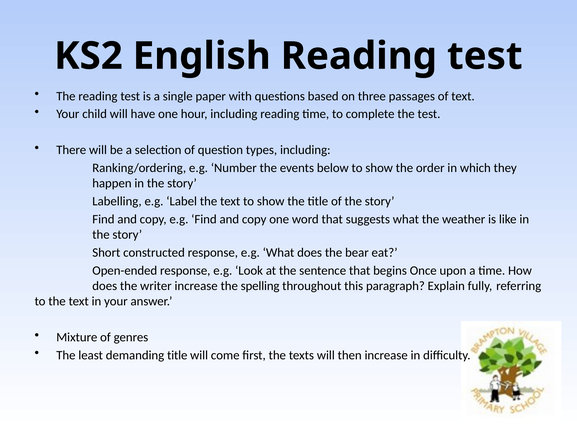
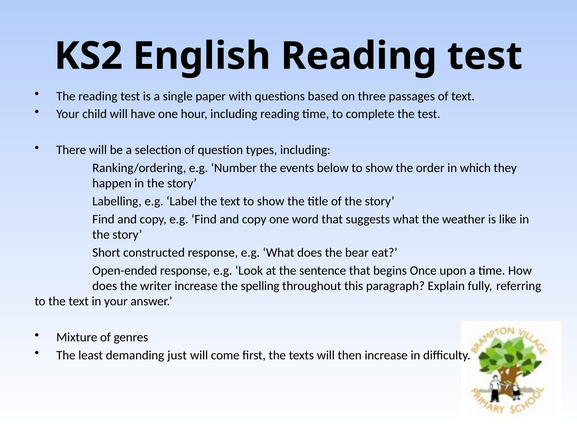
demanding title: title -> just (177, 355)
